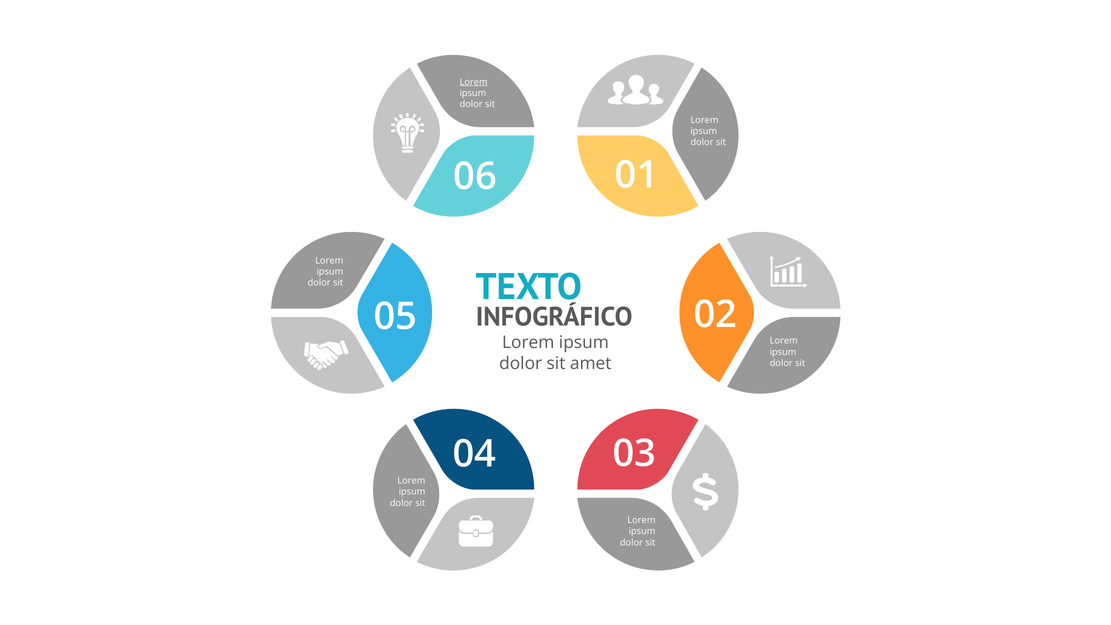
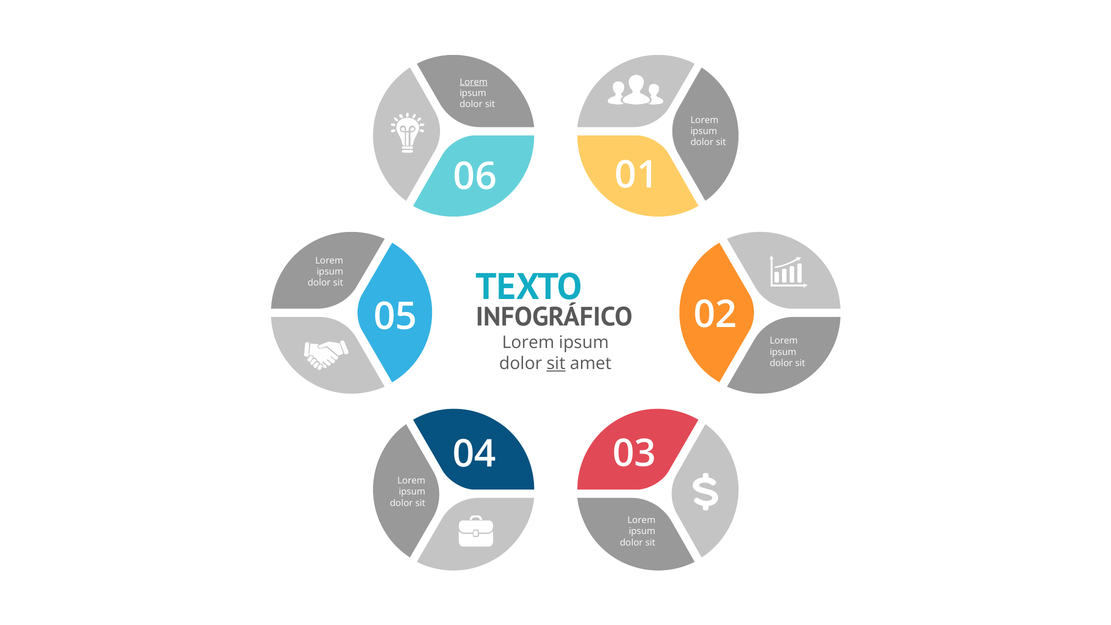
sit underline: none -> present (556, 363)
